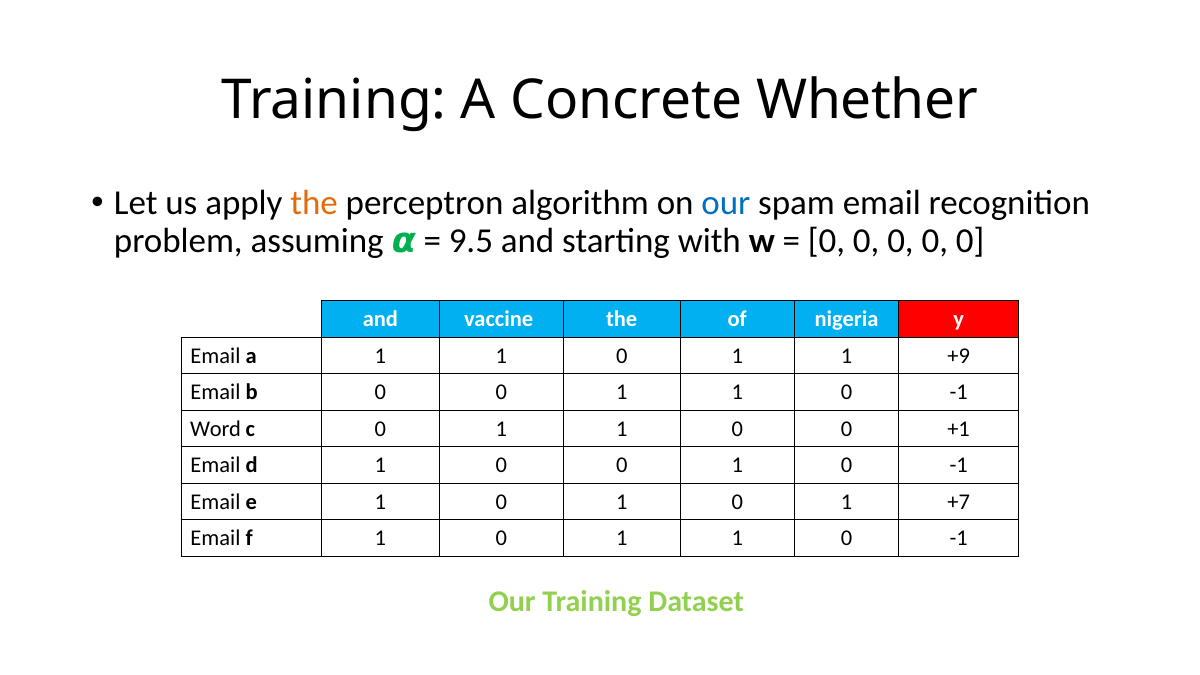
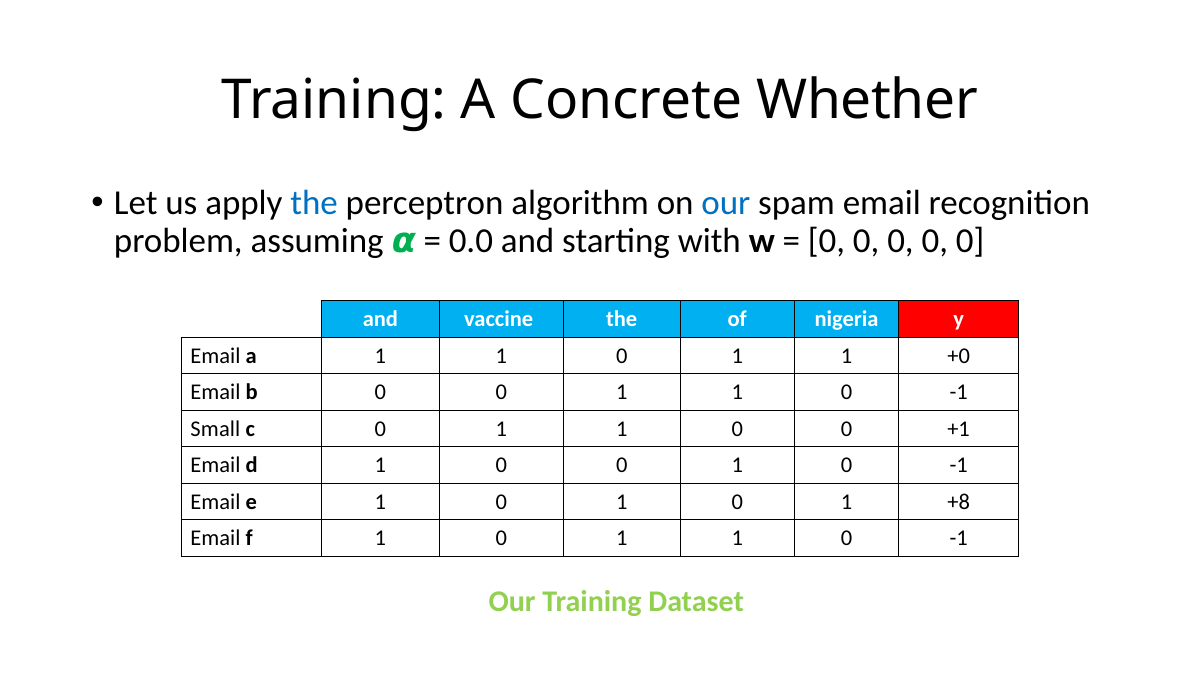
the colour: orange -> blue (314, 203)
9.5: 9.5 -> 0.0 (471, 241)
+9: +9 -> +0 (959, 356)
Word: Word -> Small (215, 429)
+7: +7 -> +8 (959, 502)
